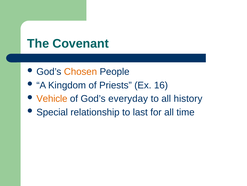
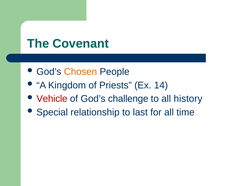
16: 16 -> 14 (161, 85)
Vehicle colour: orange -> red (52, 98)
everyday: everyday -> challenge (128, 98)
